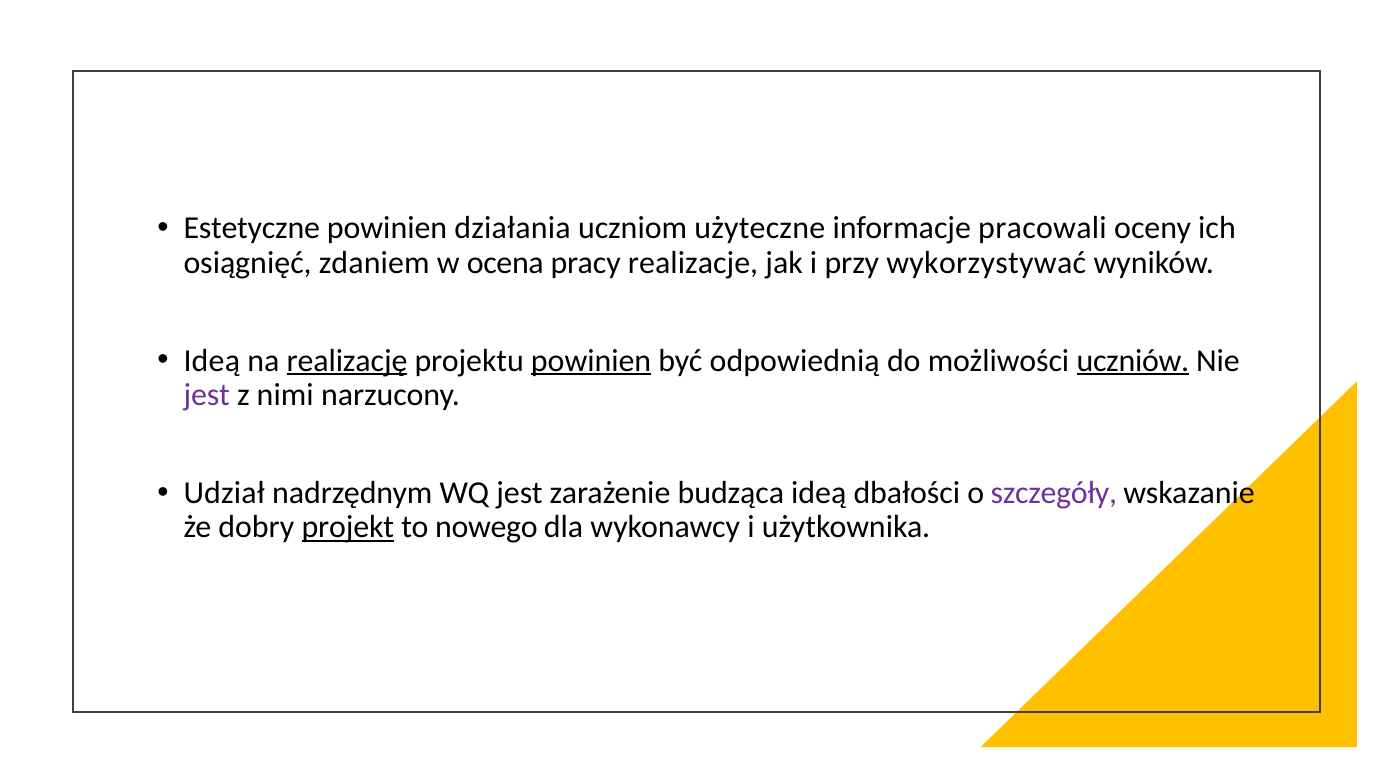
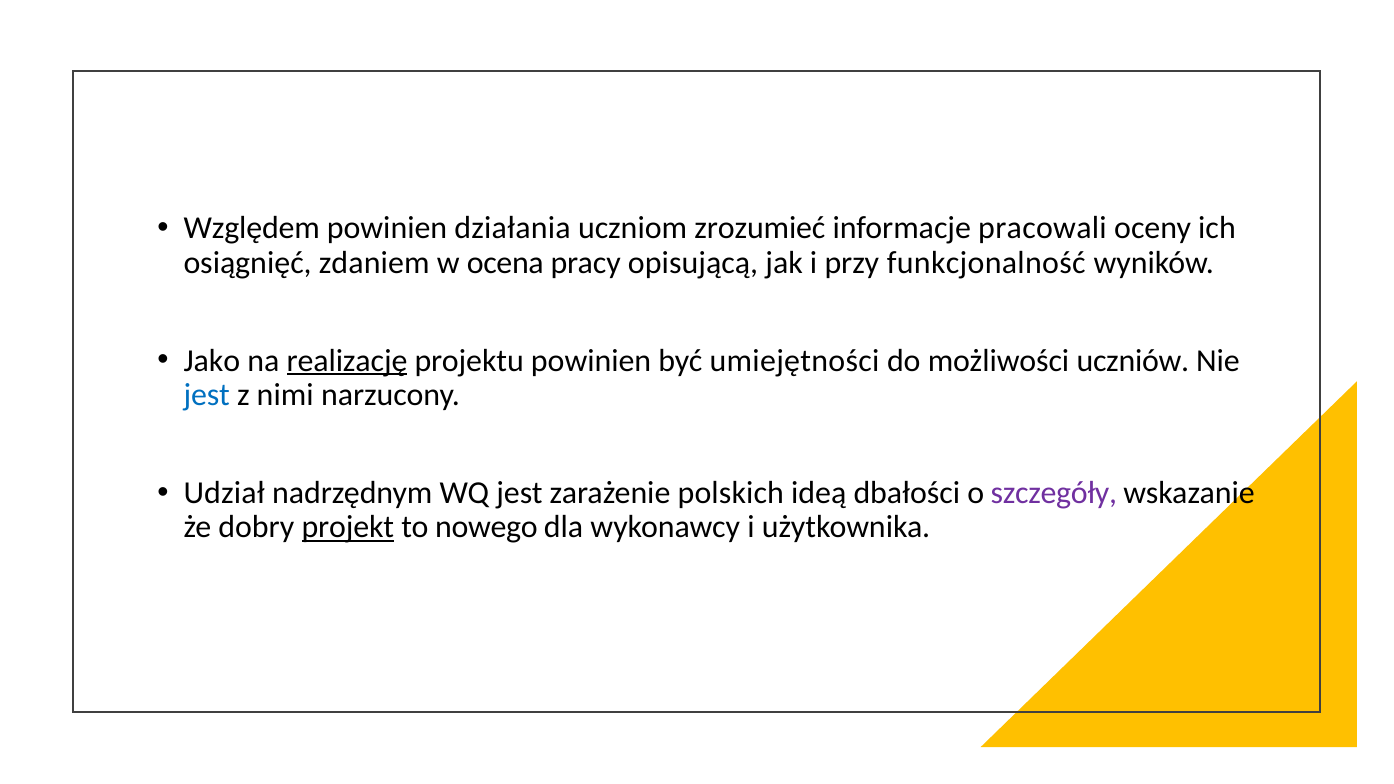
Estetyczne: Estetyczne -> Względem (252, 228)
użyteczne: użyteczne -> zrozumieć (760, 228)
realizacje: realizacje -> opisującą (693, 263)
wykorzystywać: wykorzystywać -> funkcjonalność (986, 263)
Ideą: Ideą -> Jako (212, 361)
powinien underline: present -> none (591, 361)
odpowiednią: odpowiednią -> umiejętności (795, 361)
uczniów underline: present -> none (1133, 361)
jest colour: purple -> blue (207, 395)
budząca: budząca -> polskich (731, 493)
